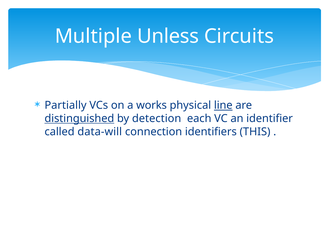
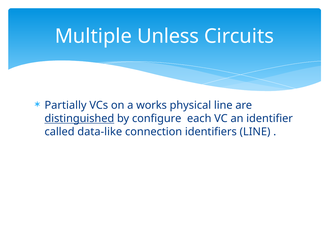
line underline: present -> none (223, 105)
detection: detection -> configure (157, 118)
data-will: data-will -> data-like (100, 132)
identifiers THIS: THIS -> LINE (255, 132)
